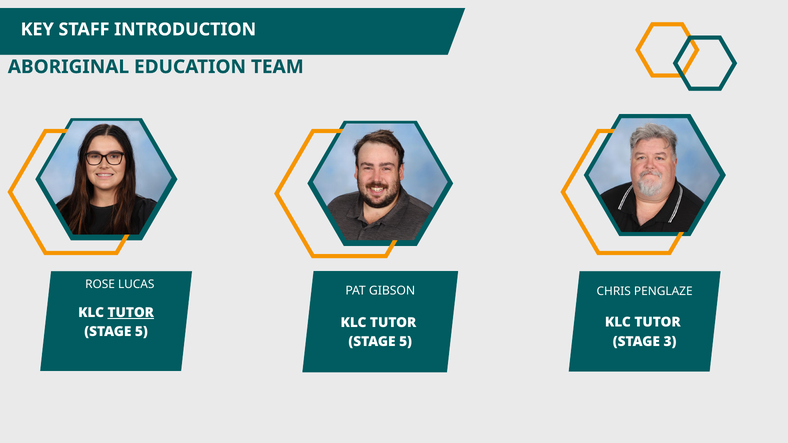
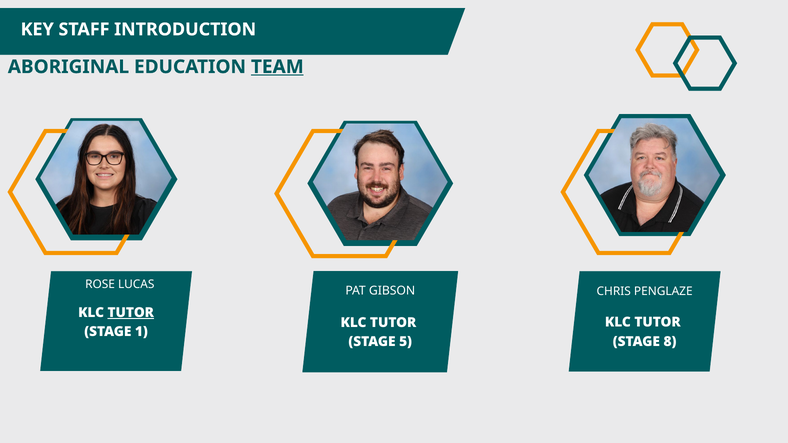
TEAM underline: none -> present (277, 67)
5: 5 -> 1 (141, 332)
3: 3 -> 8 (670, 342)
